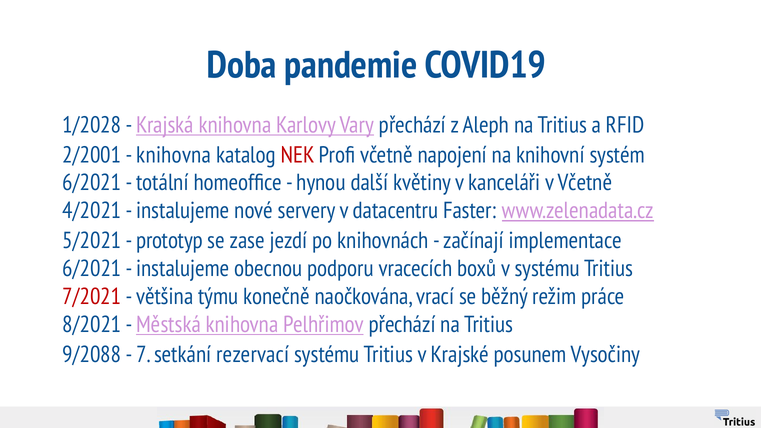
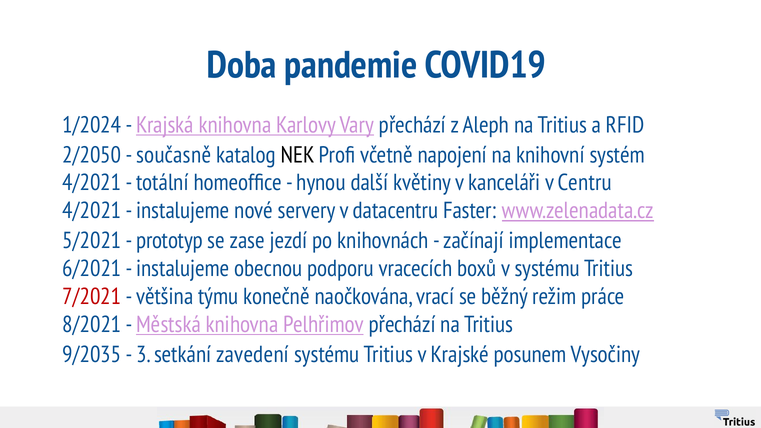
1/2028: 1/2028 -> 1/2024 (92, 125)
2/2001: 2/2001 -> 2/2050 (92, 155)
knihovna: knihovna -> současně (174, 155)
NEK colour: red -> black (298, 155)
6/2021: 6/2021 -> 4/2021 (92, 183)
v Včetně: Včetně -> Centru (585, 183)
9/2088: 9/2088 -> 9/2035 (92, 354)
7: 7 -> 3 (143, 354)
rezervací: rezervací -> zavedení (253, 354)
